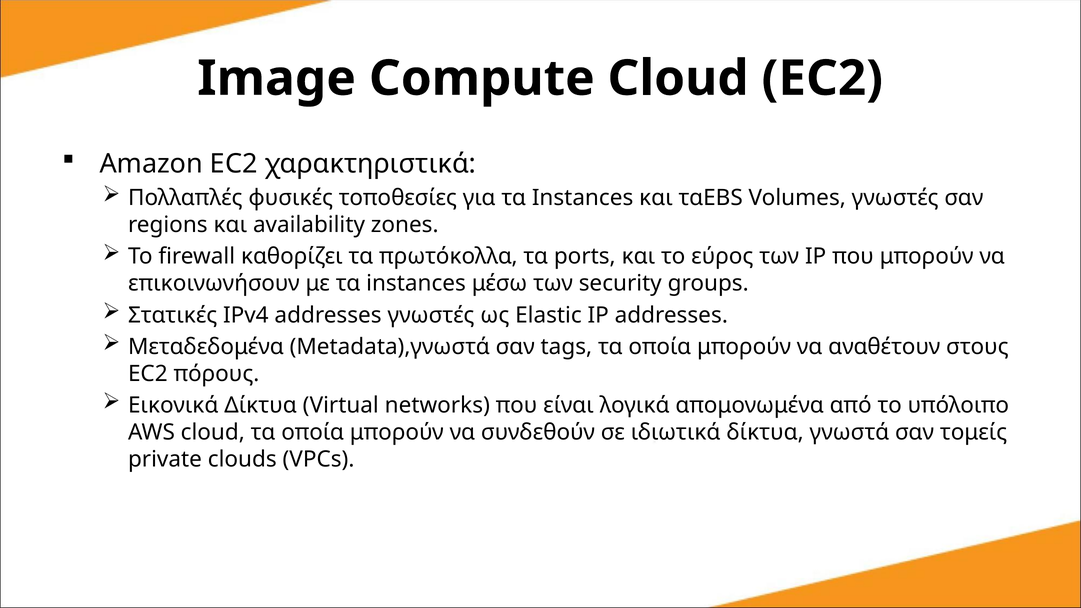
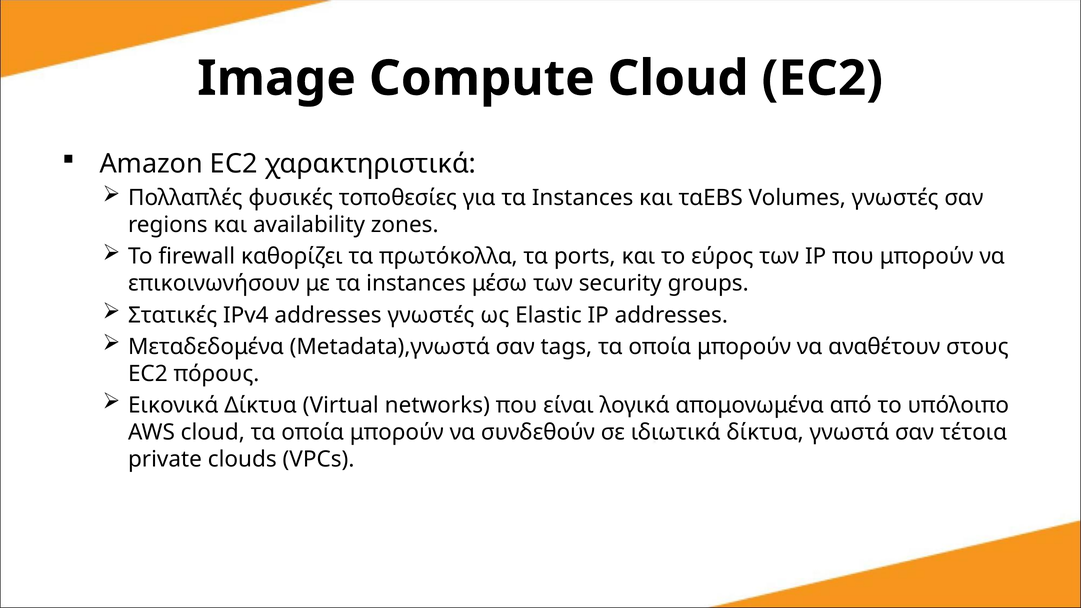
τομείς: τομείς -> τέτοια (974, 432)
